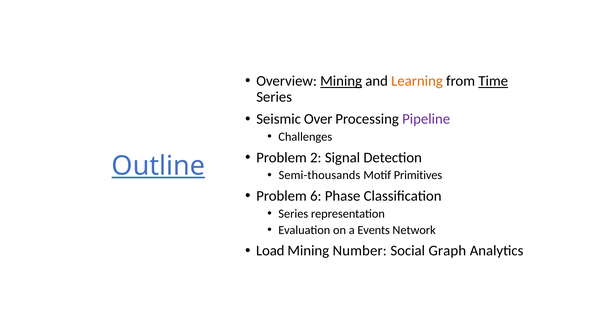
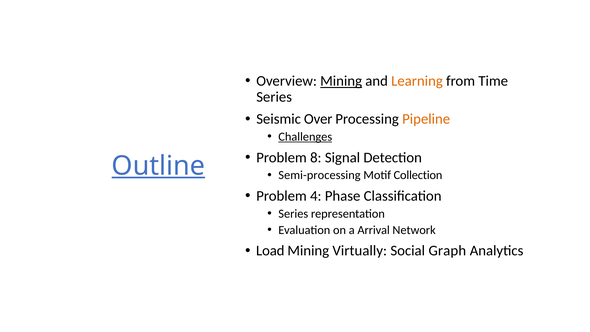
Time underline: present -> none (493, 81)
Pipeline colour: purple -> orange (426, 119)
Challenges underline: none -> present (305, 137)
2: 2 -> 8 (316, 157)
Semi-thousands: Semi-thousands -> Semi-processing (319, 175)
Primitives: Primitives -> Collection (418, 175)
6: 6 -> 4 (316, 196)
Events: Events -> Arrival (374, 230)
Number: Number -> Virtually (360, 251)
